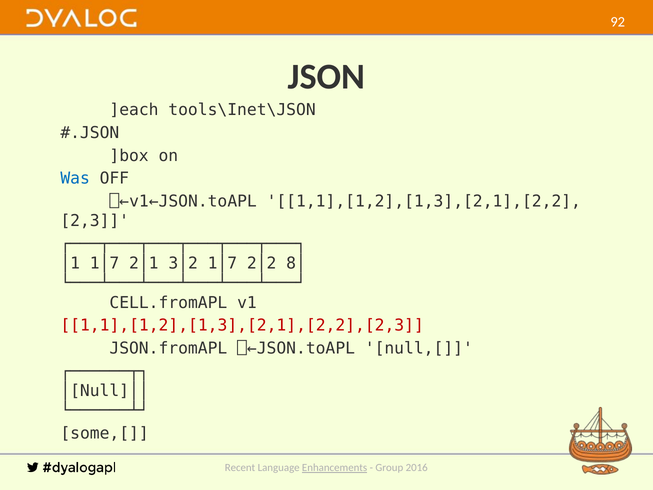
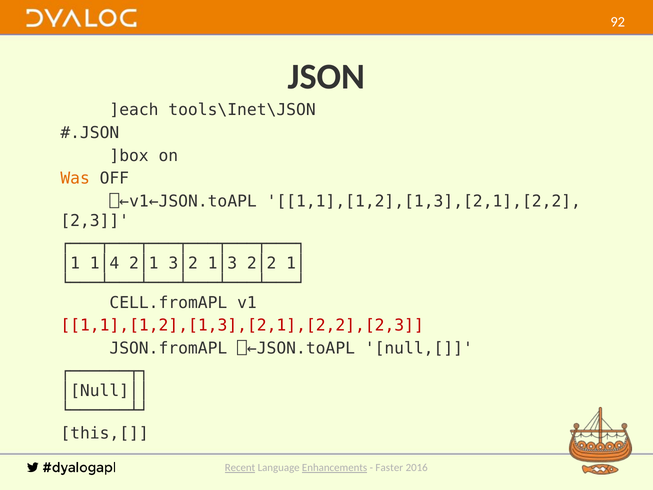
Was colour: blue -> orange (75, 178)
│1 1│7: 1│7 -> 1│4 (105, 263)
3│2 1│7: 1│7 -> 1│3 (222, 263)
8│: 8│ -> 1│ (296, 263)
some,[: some,[ -> this,[ (105, 433)
Recent underline: none -> present (240, 468)
Group: Group -> Faster (389, 468)
